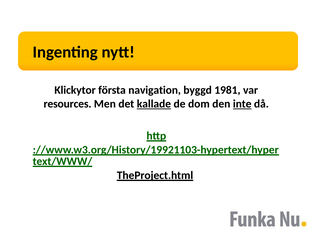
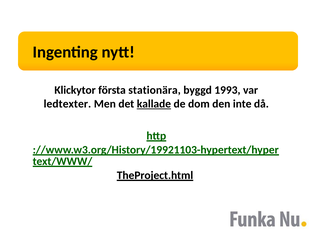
navigation: navigation -> stationära (155, 90)
1981: 1981 -> 1993 (227, 90)
resources: resources -> ledtexter (67, 104)
inte underline: present -> none (242, 104)
